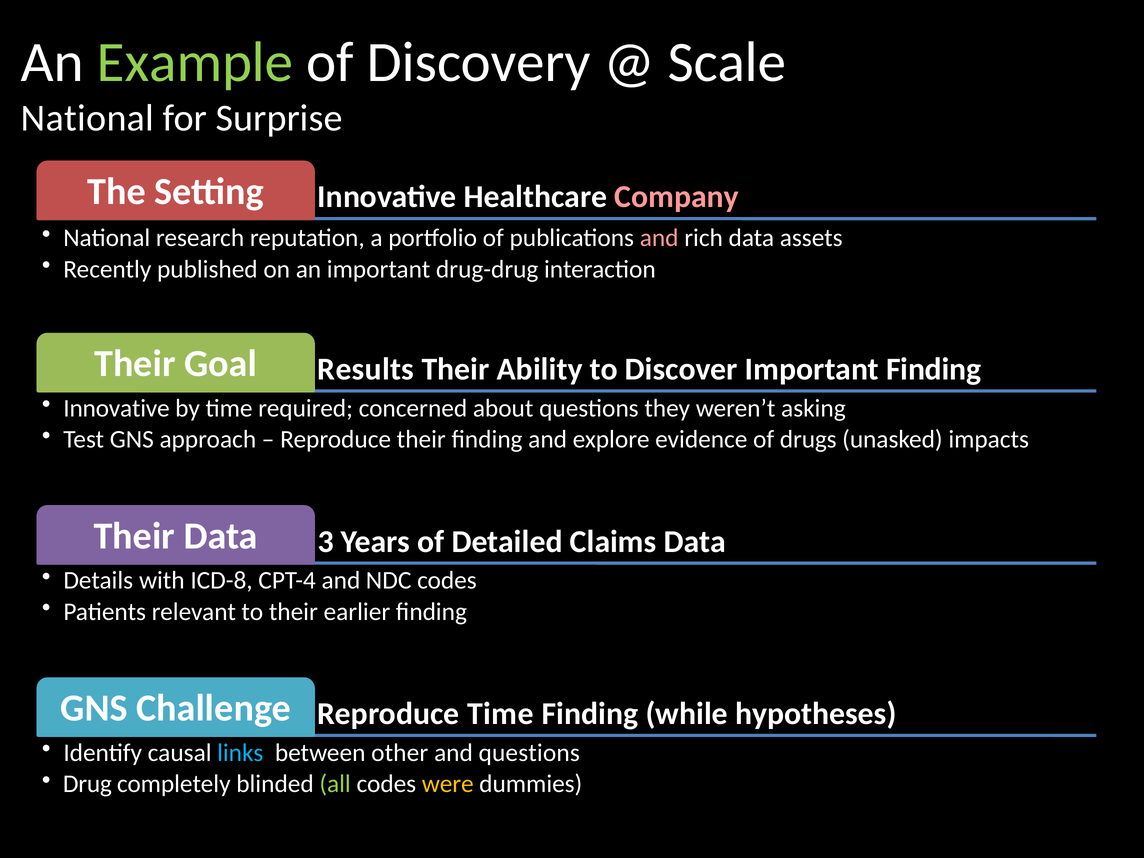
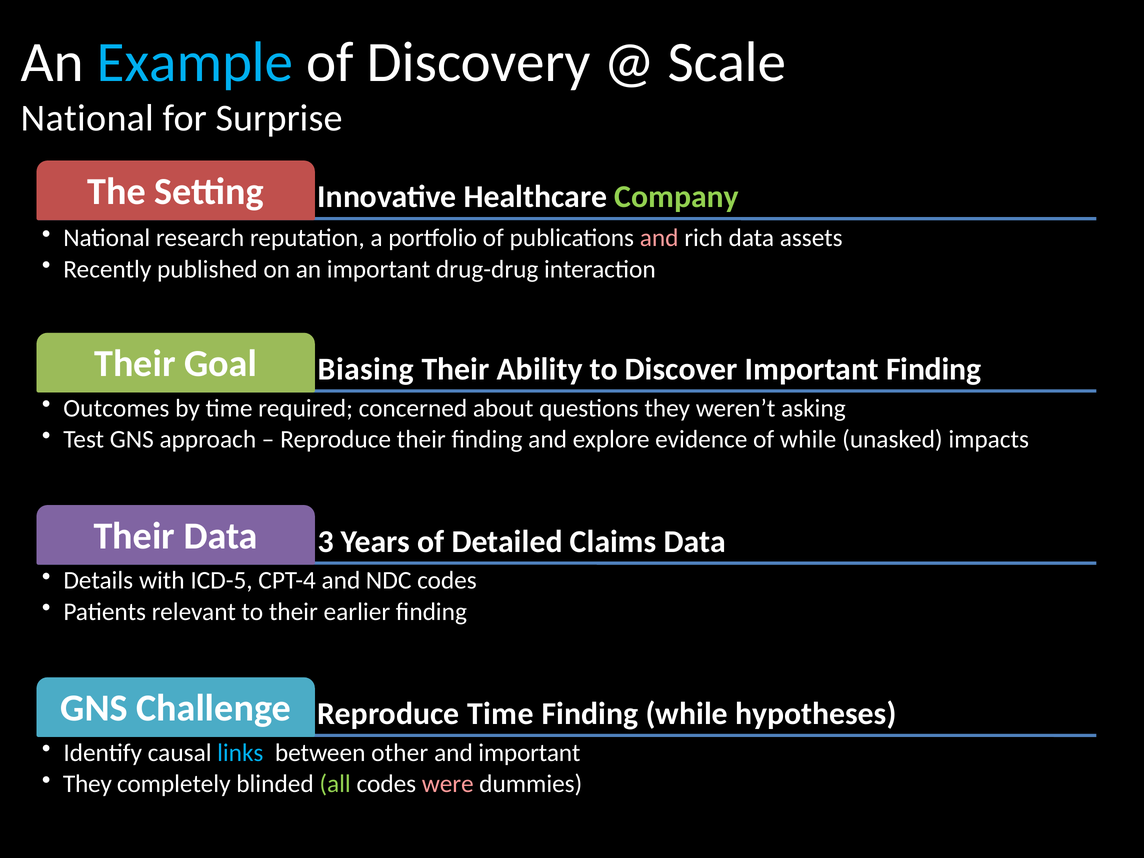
Example colour: light green -> light blue (195, 62)
Company colour: pink -> light green (677, 197)
Results: Results -> Biasing (366, 369)
Innovative: Innovative -> Outcomes (116, 408)
of drugs: drugs -> while (808, 439)
ICD-8: ICD-8 -> ICD-5 (222, 580)
and questions: questions -> important (529, 753)
Drug: Drug -> They (87, 784)
were colour: yellow -> pink (448, 784)
